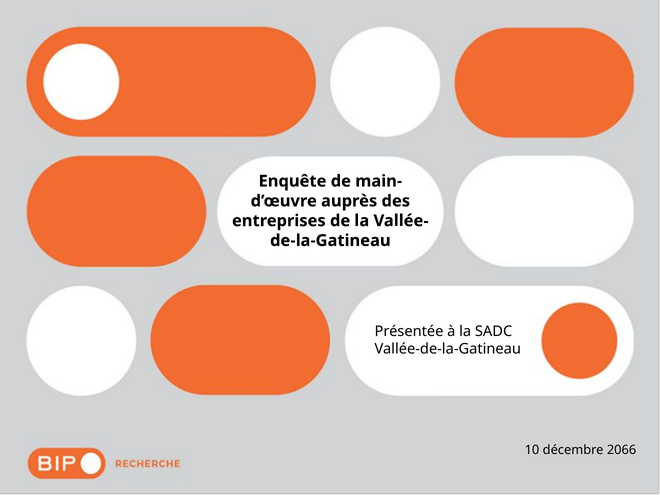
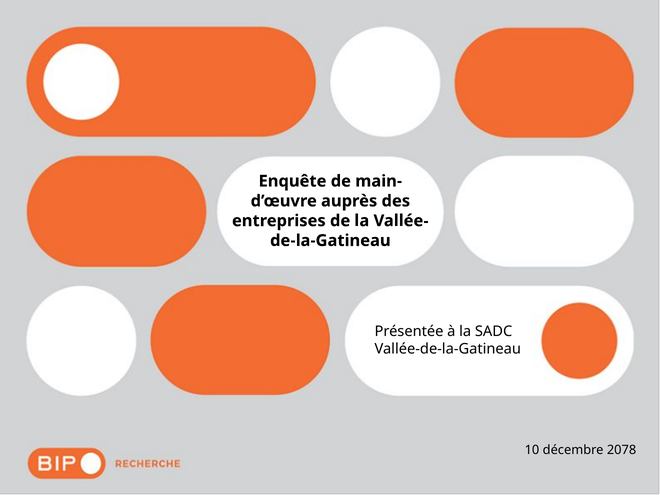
2066: 2066 -> 2078 (622, 450)
